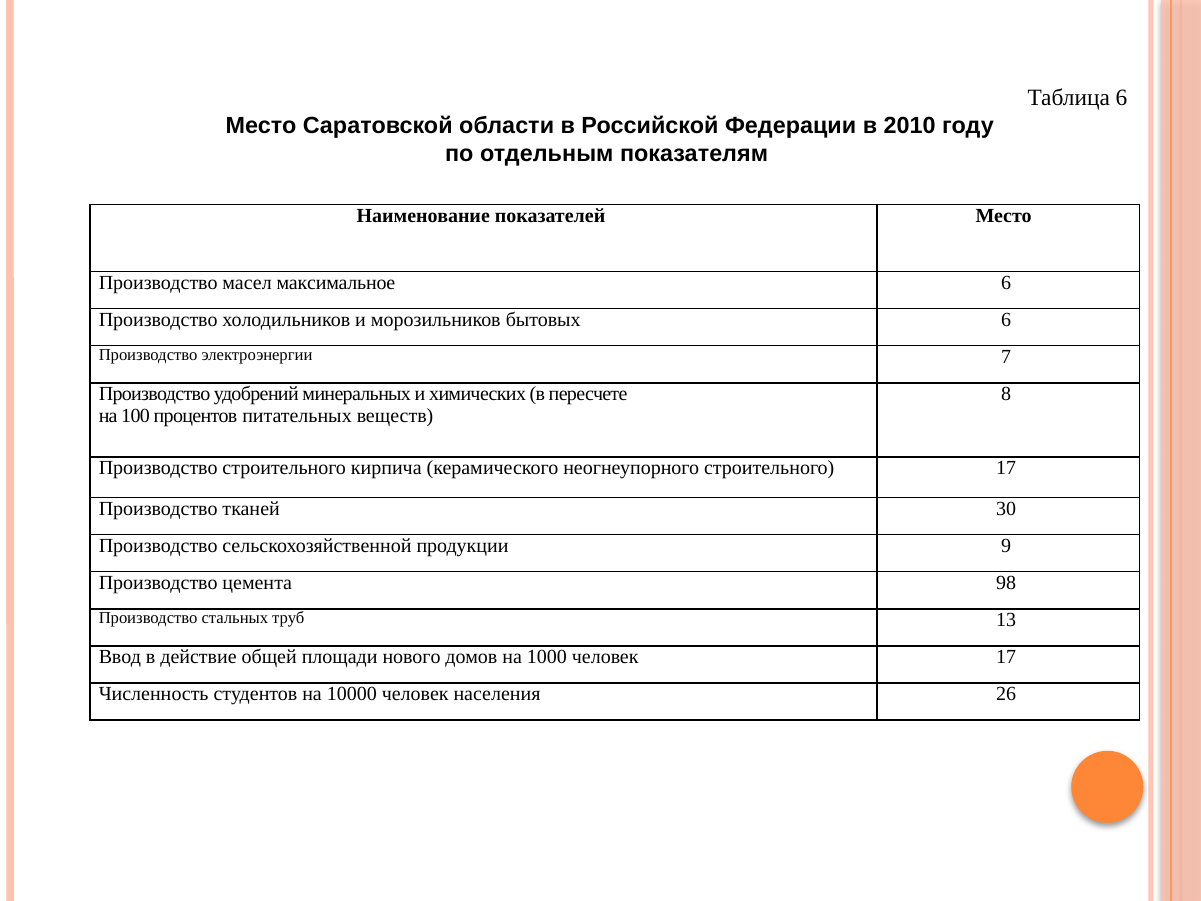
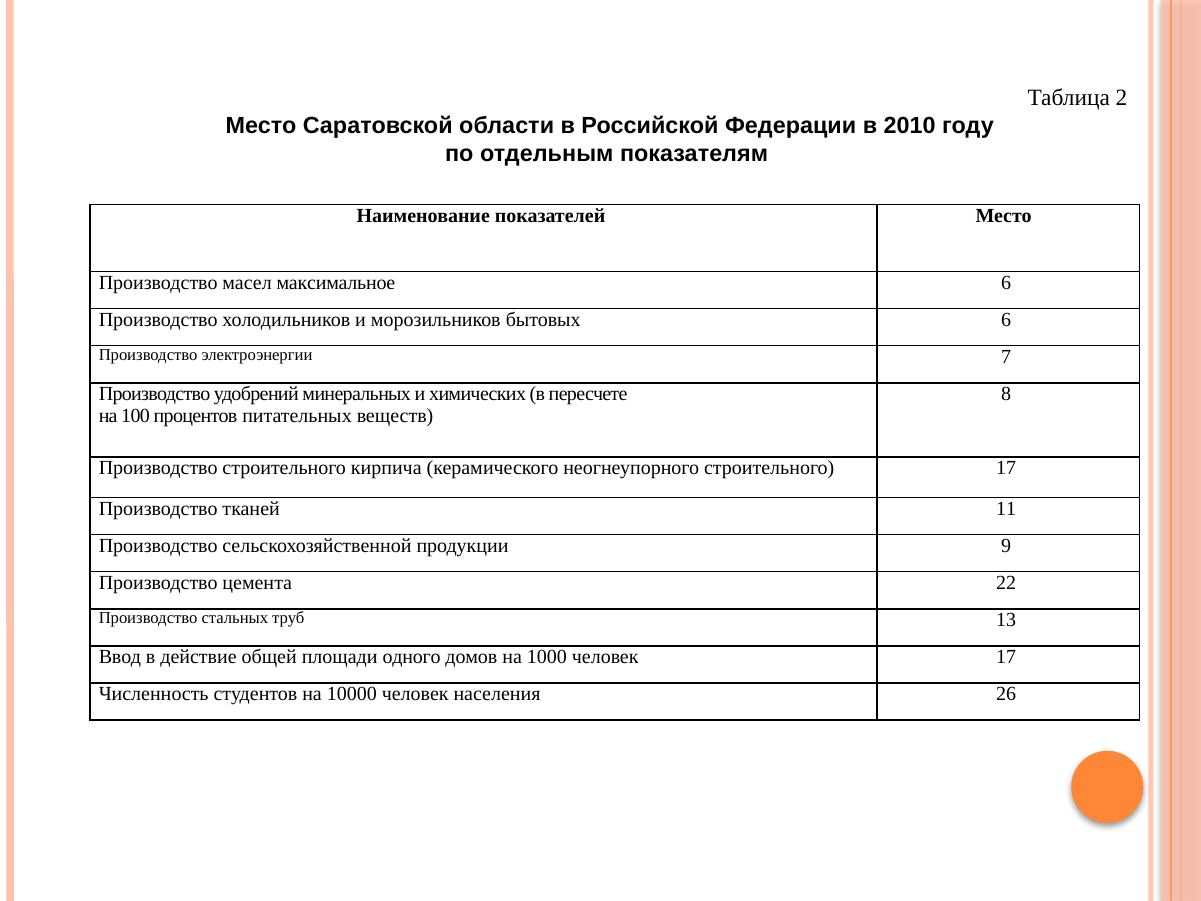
Таблица 6: 6 -> 2 (1122, 98)
30: 30 -> 11 (1006, 509)
98: 98 -> 22 (1006, 583)
нового: нового -> одного (412, 657)
